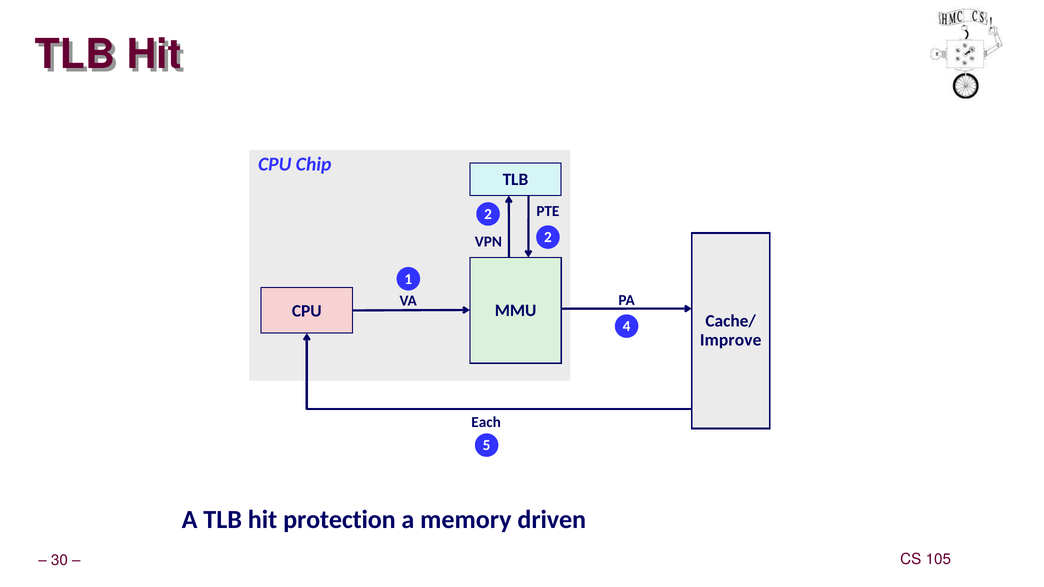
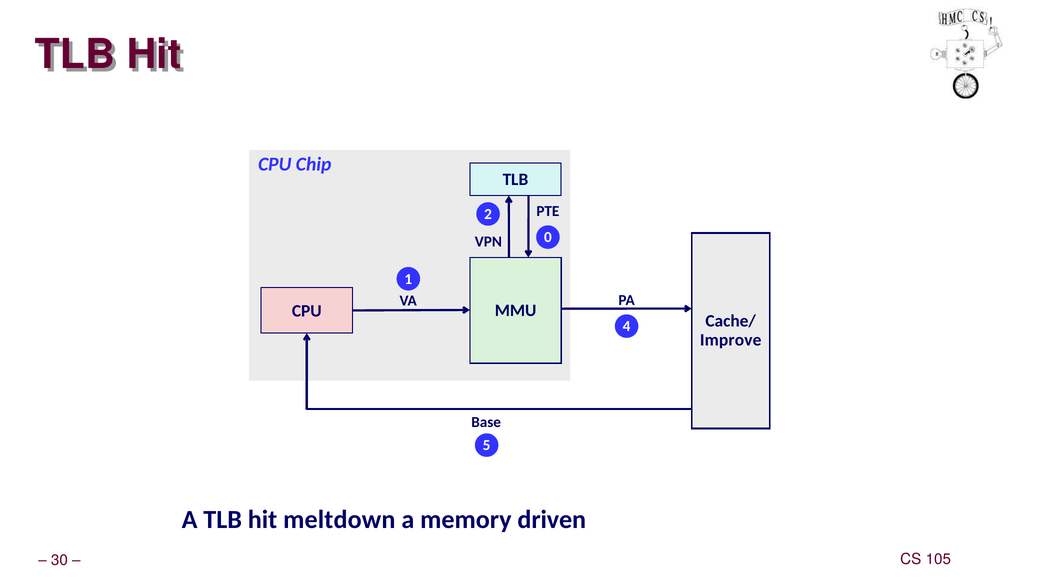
VPN 2: 2 -> 0 (548, 238)
Each: Each -> Base (486, 423)
protection: protection -> meltdown (339, 520)
